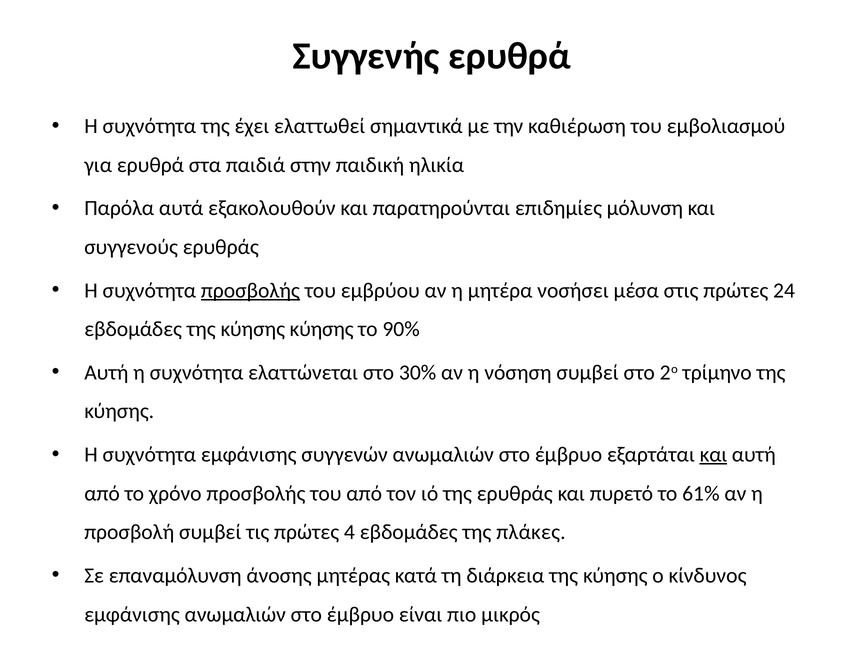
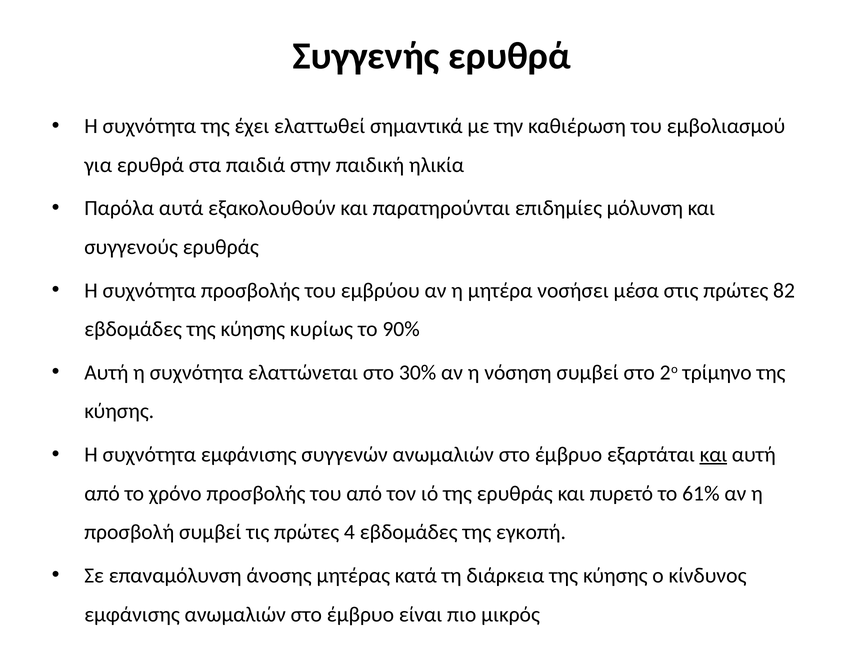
προσβολής underline: present -> none (250, 290)
24: 24 -> 82 (784, 290)
κύησης κύησης: κύησης -> κυρίως (321, 329)
πλάκες: πλάκες -> εγκοπή (531, 532)
